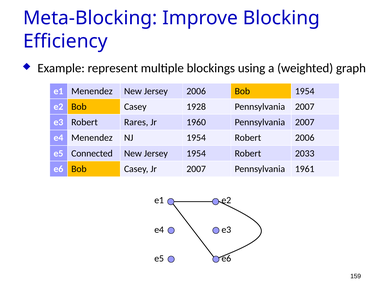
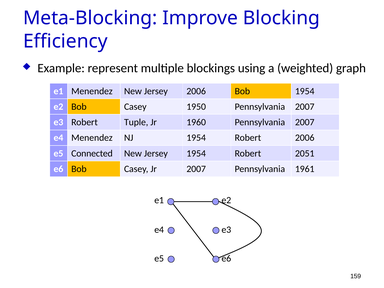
1928: 1928 -> 1950 (196, 107)
Rares: Rares -> Tuple (136, 122)
2033: 2033 -> 2051 (305, 153)
